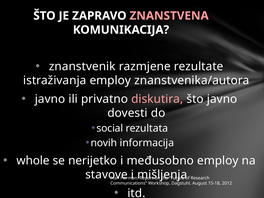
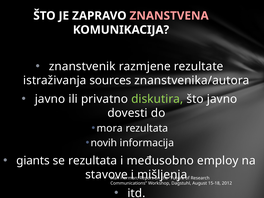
istraživanja employ: employ -> sources (110, 80)
diskutira colour: pink -> light green (157, 99)
social: social -> mora (110, 128)
whole: whole -> giants (33, 161)
se nerijetko: nerijetko -> rezultata (93, 161)
